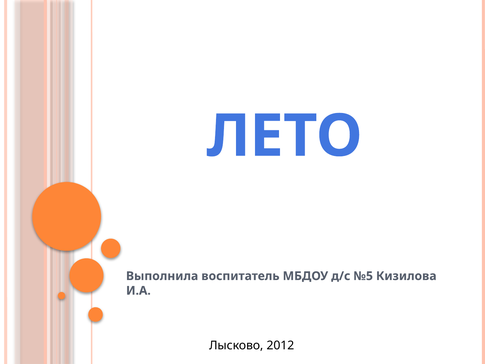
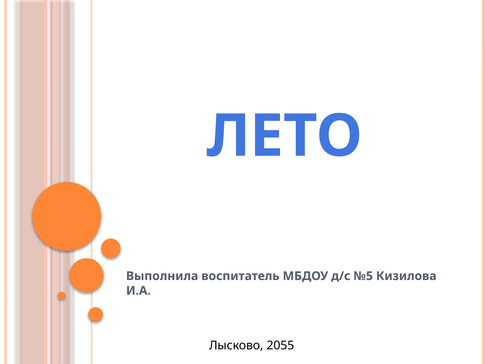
2012: 2012 -> 2055 (280, 345)
